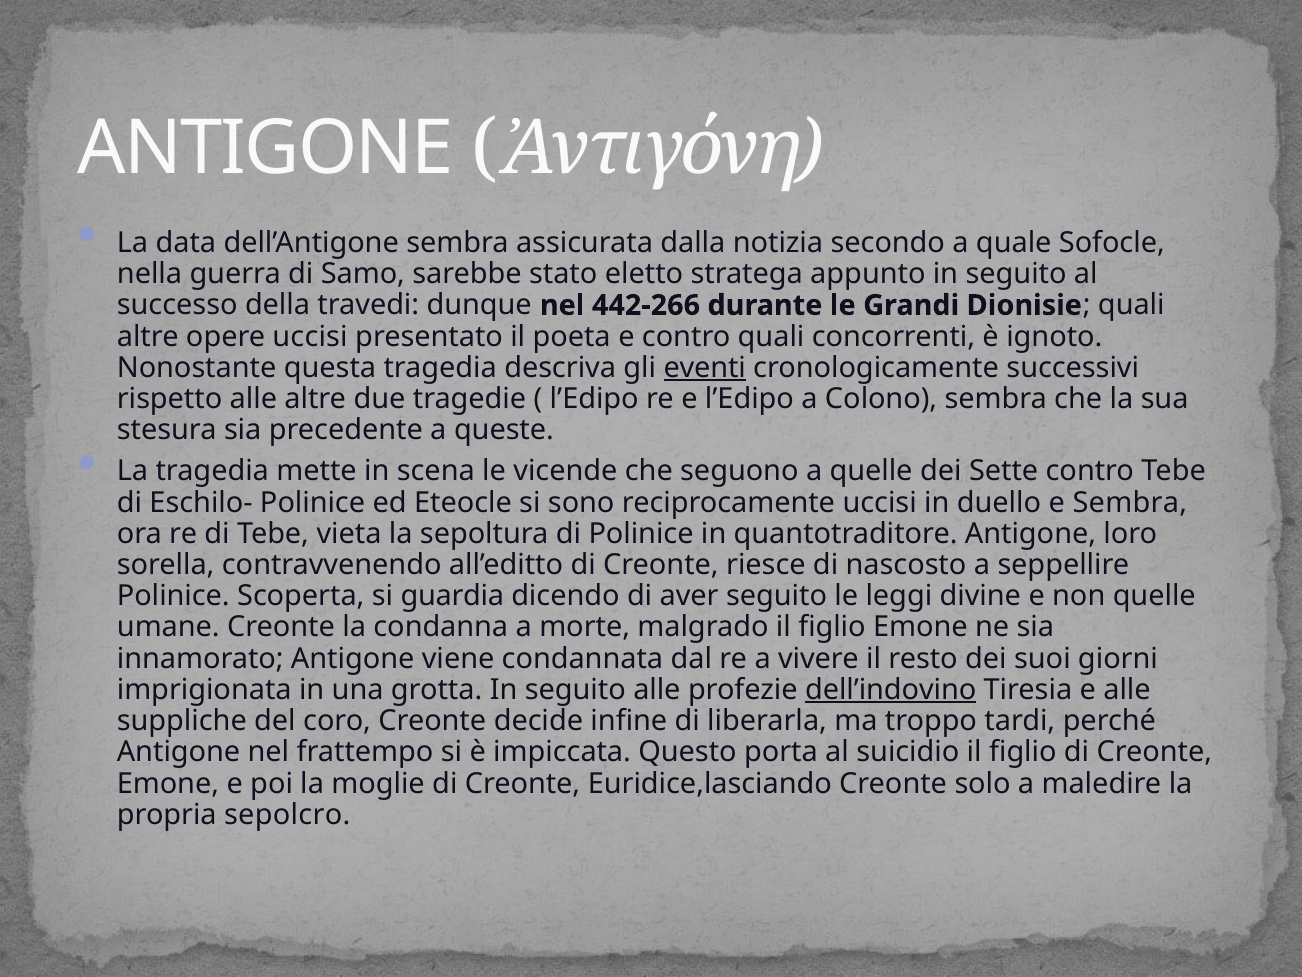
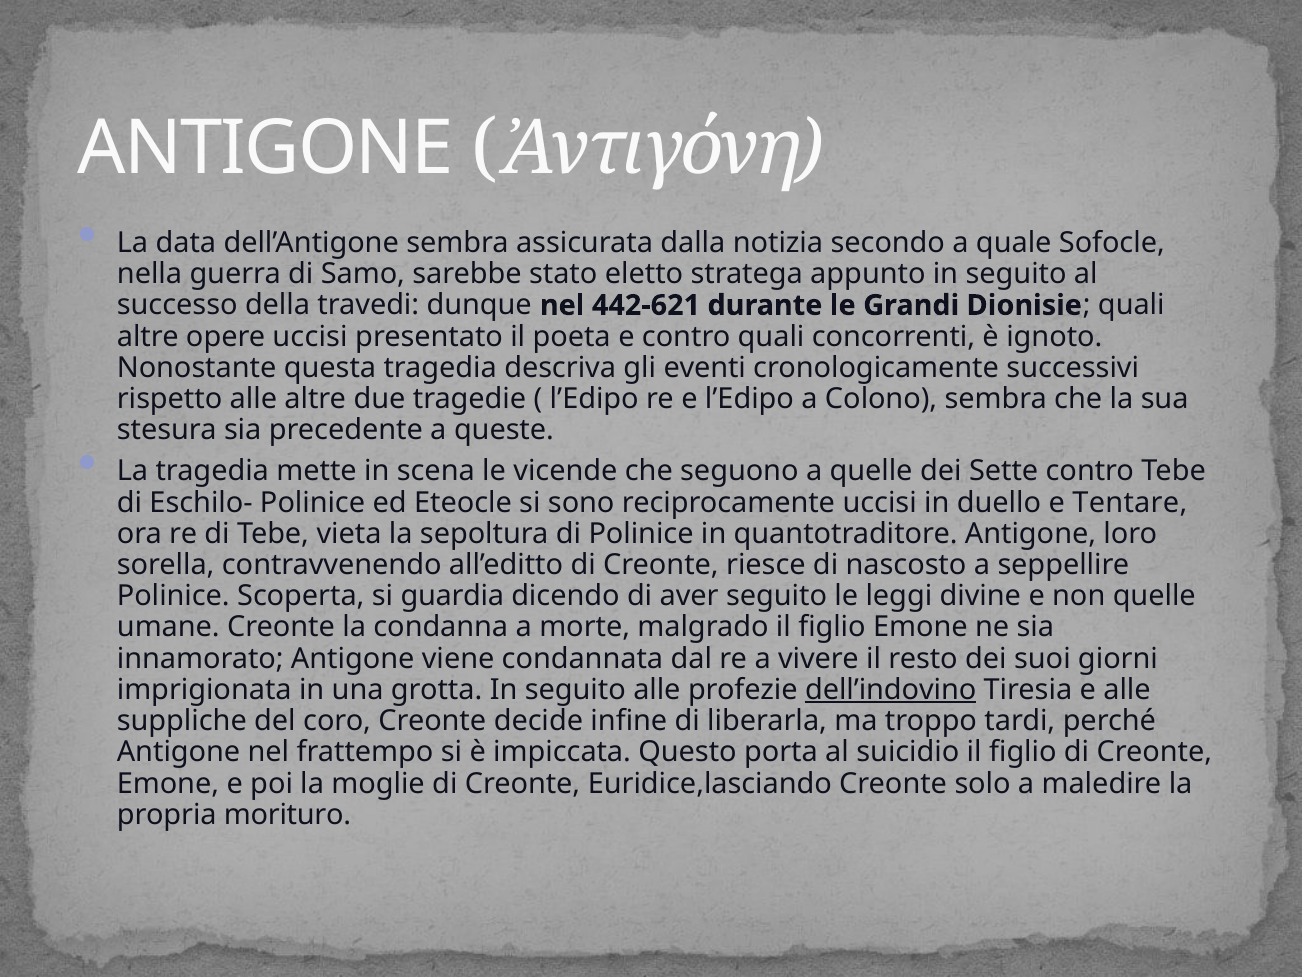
442-266: 442-266 -> 442-621 (646, 305)
eventi underline: present -> none (705, 368)
e Sembra: Sembra -> Tentare (1130, 502)
sepolcro: sepolcro -> morituro (287, 814)
